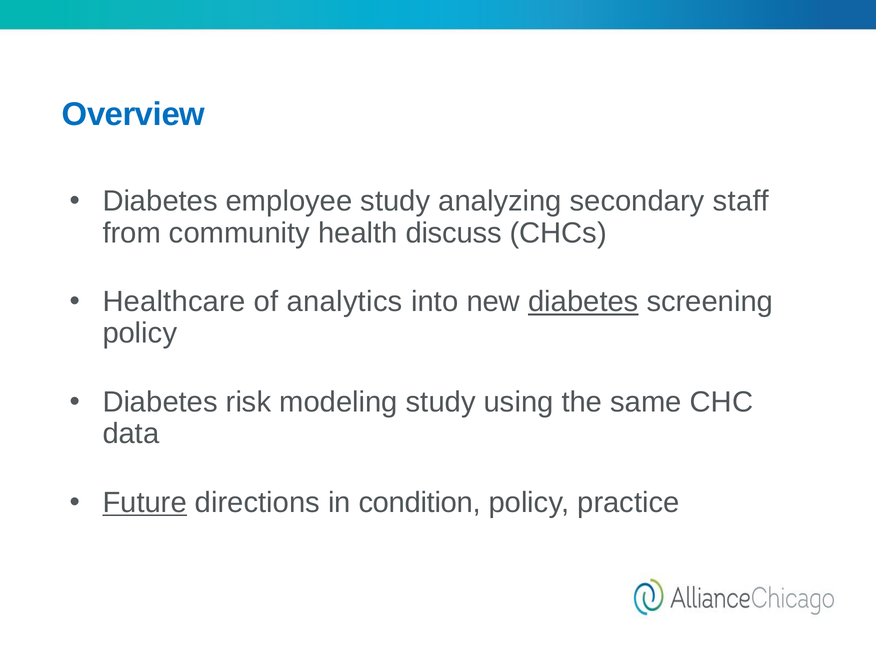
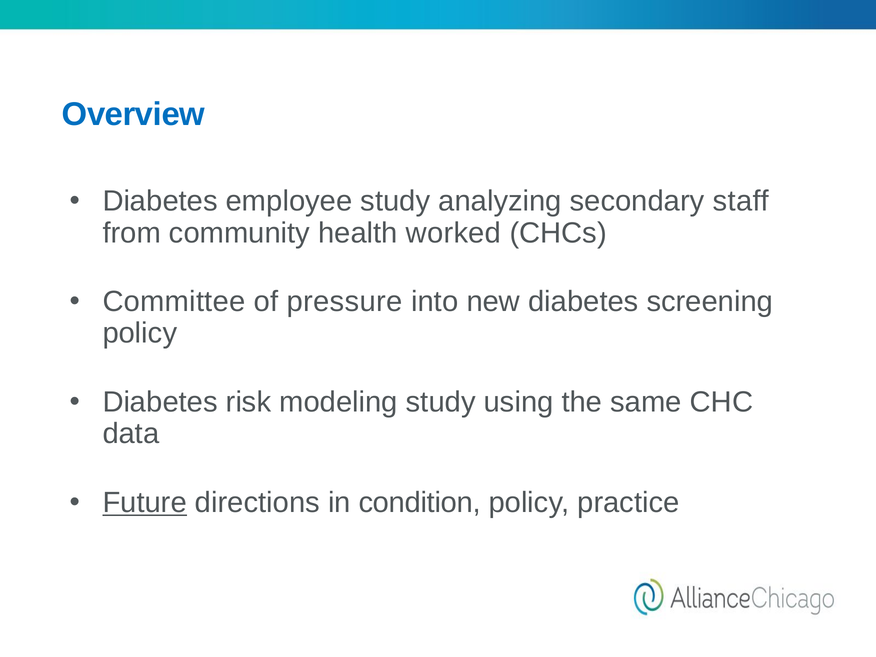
discuss: discuss -> worked (453, 233)
Healthcare: Healthcare -> Committee (174, 302)
analytics: analytics -> pressure (345, 302)
diabetes underline: present -> none (583, 302)
